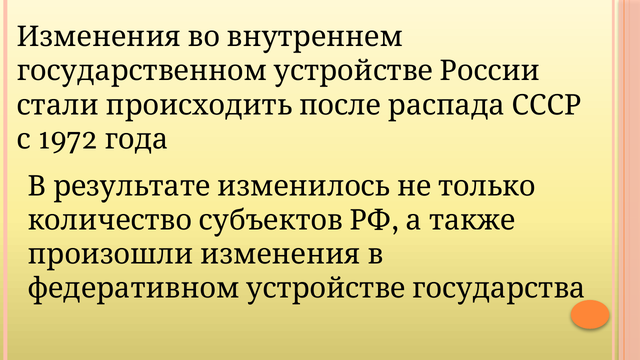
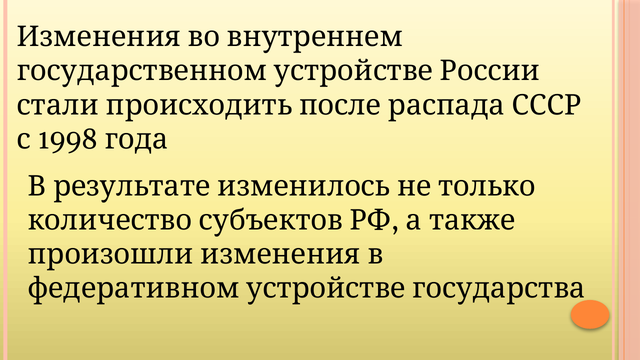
1972: 1972 -> 1998 (68, 139)
